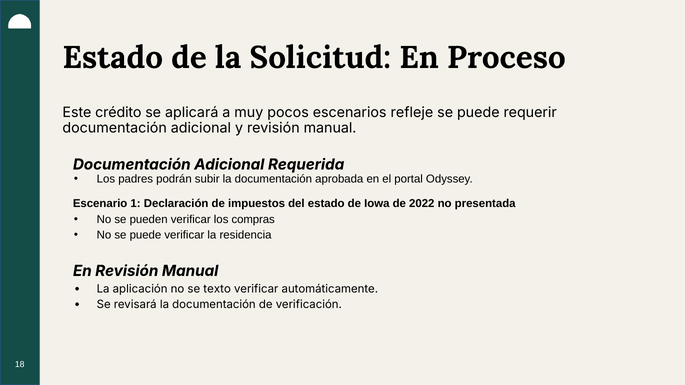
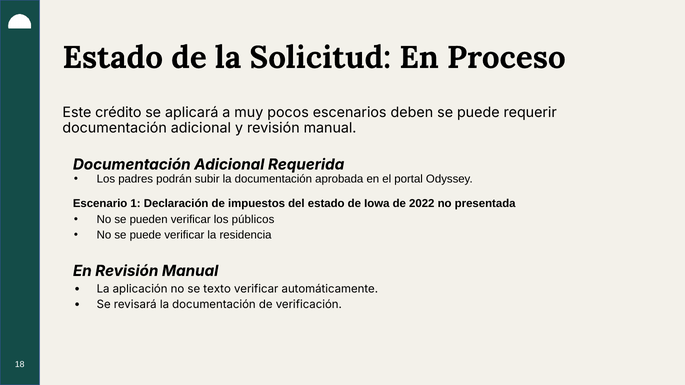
refleje: refleje -> deben (412, 113)
compras: compras -> públicos (253, 220)
